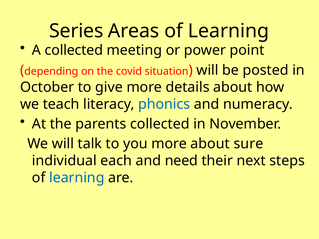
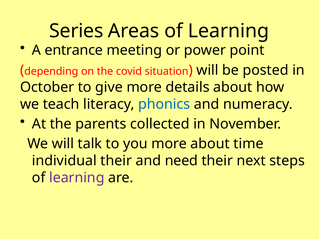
A collected: collected -> entrance (74, 50)
sure: sure -> time (248, 144)
individual each: each -> their (116, 161)
learning colour: blue -> purple (77, 178)
